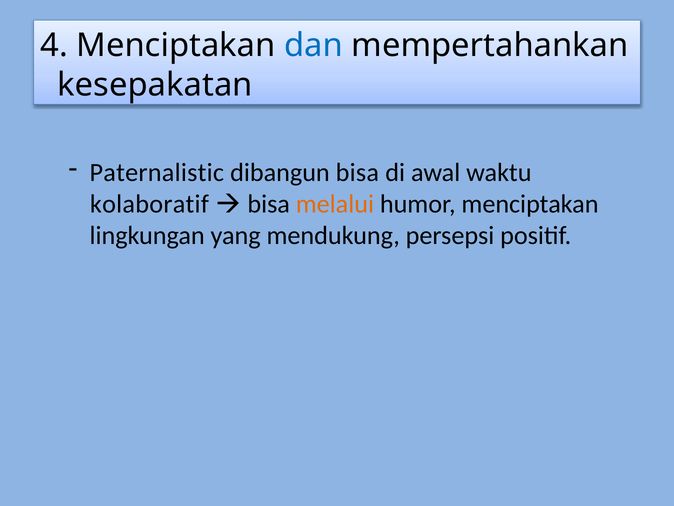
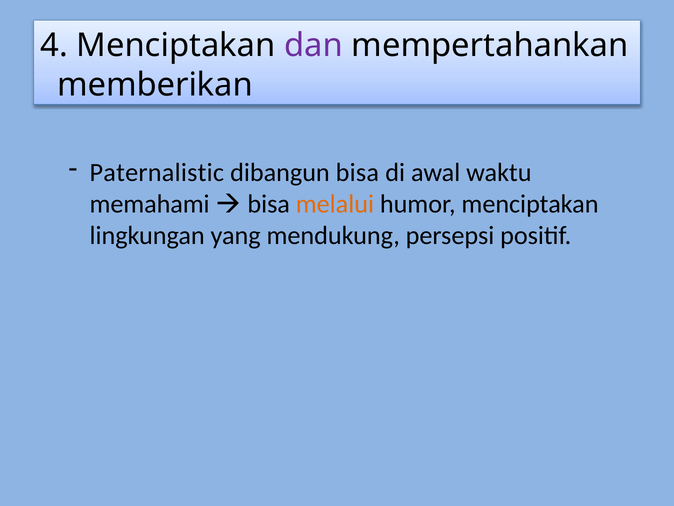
dan colour: blue -> purple (313, 46)
kesepakatan: kesepakatan -> memberikan (155, 85)
kolaboratif: kolaboratif -> memahami (150, 204)
